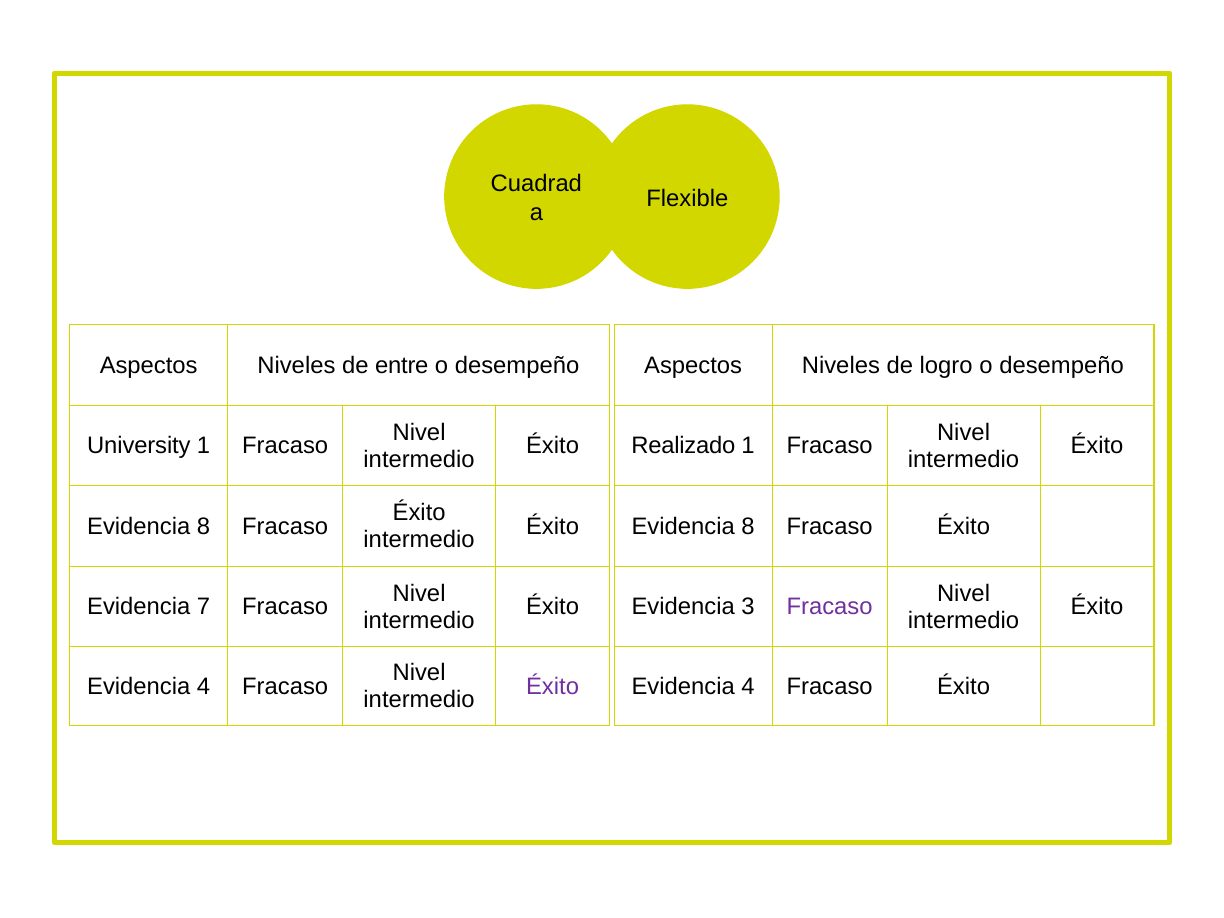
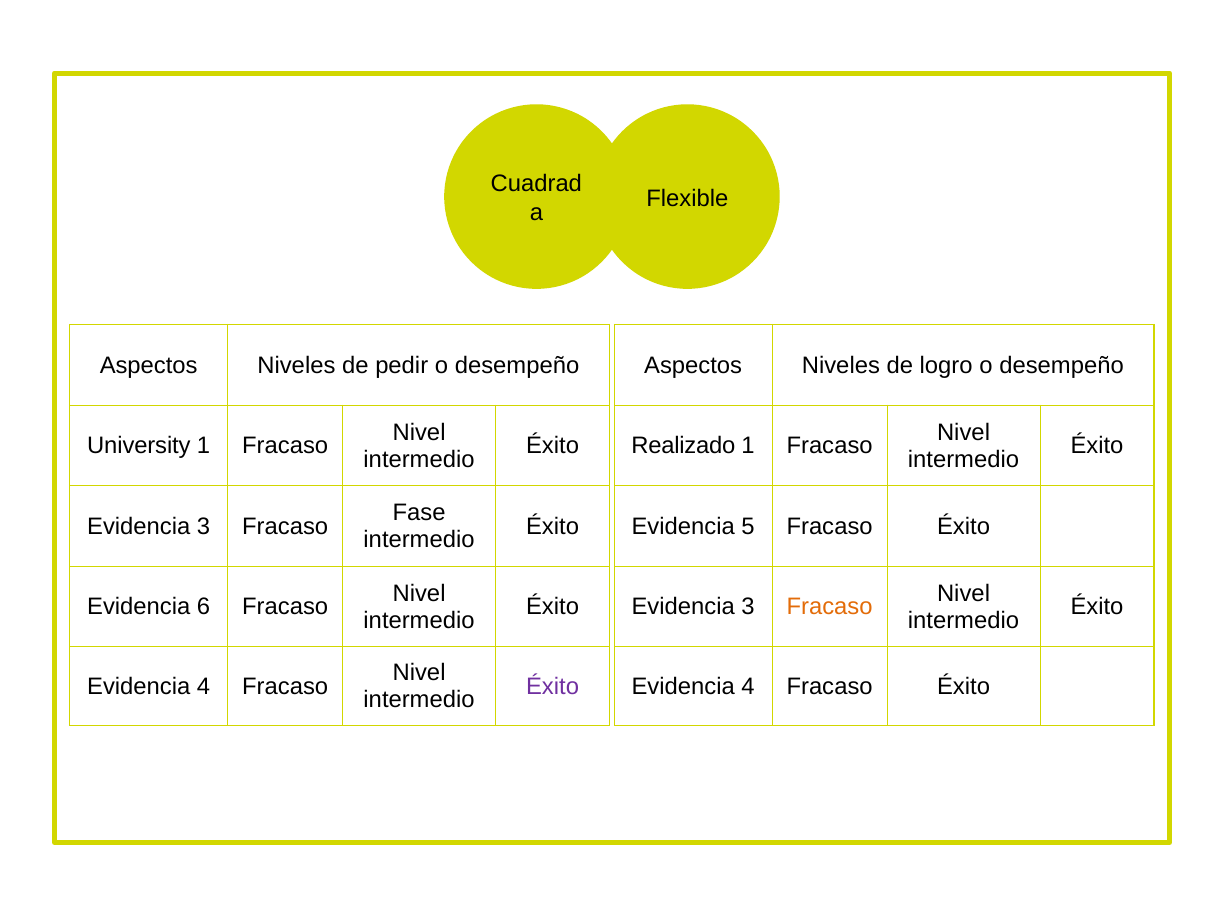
entre: entre -> pedir (402, 365)
Éxito: Éxito -> Fase (419, 513)
8: 8 -> 3 (204, 526)
8: 8 -> 5 (748, 526)
7: 7 -> 6 (204, 607)
Fracaso colour: purple -> orange (830, 607)
